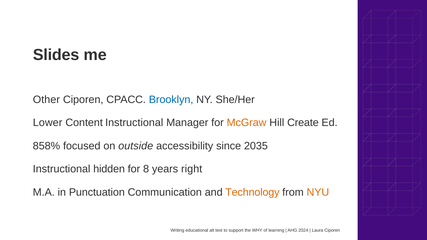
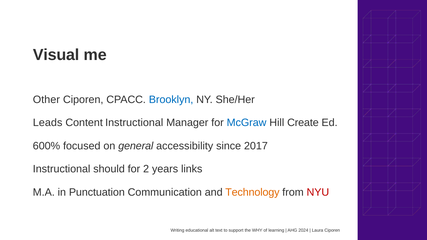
Slides: Slides -> Visual (56, 55)
Lower: Lower -> Leads (48, 123)
McGraw colour: orange -> blue (247, 123)
858%: 858% -> 600% (46, 146)
outside: outside -> general (136, 146)
2035: 2035 -> 2017 (256, 146)
hidden: hidden -> should (109, 169)
8: 8 -> 2 (146, 169)
right: right -> links (192, 169)
NYU colour: orange -> red (318, 193)
